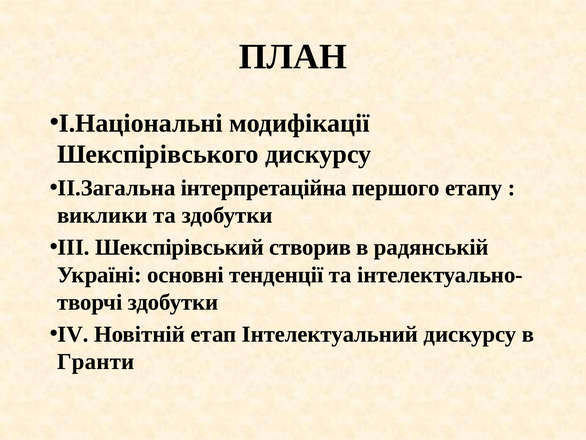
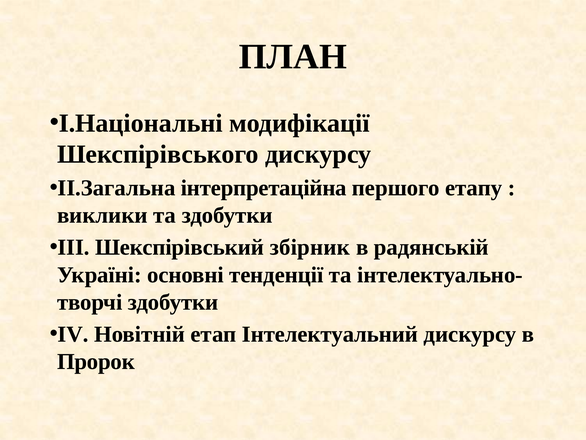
створив: створив -> збірник (310, 247)
Гранти: Гранти -> Пророк (96, 361)
